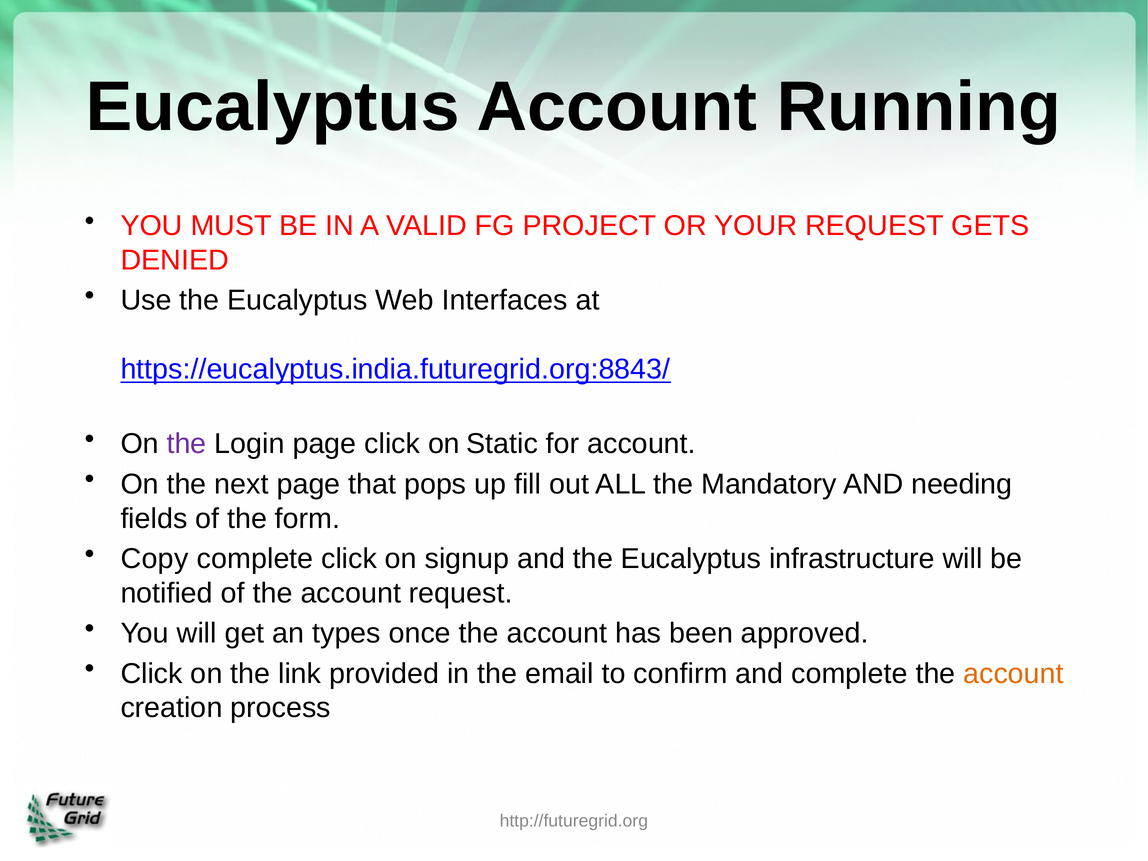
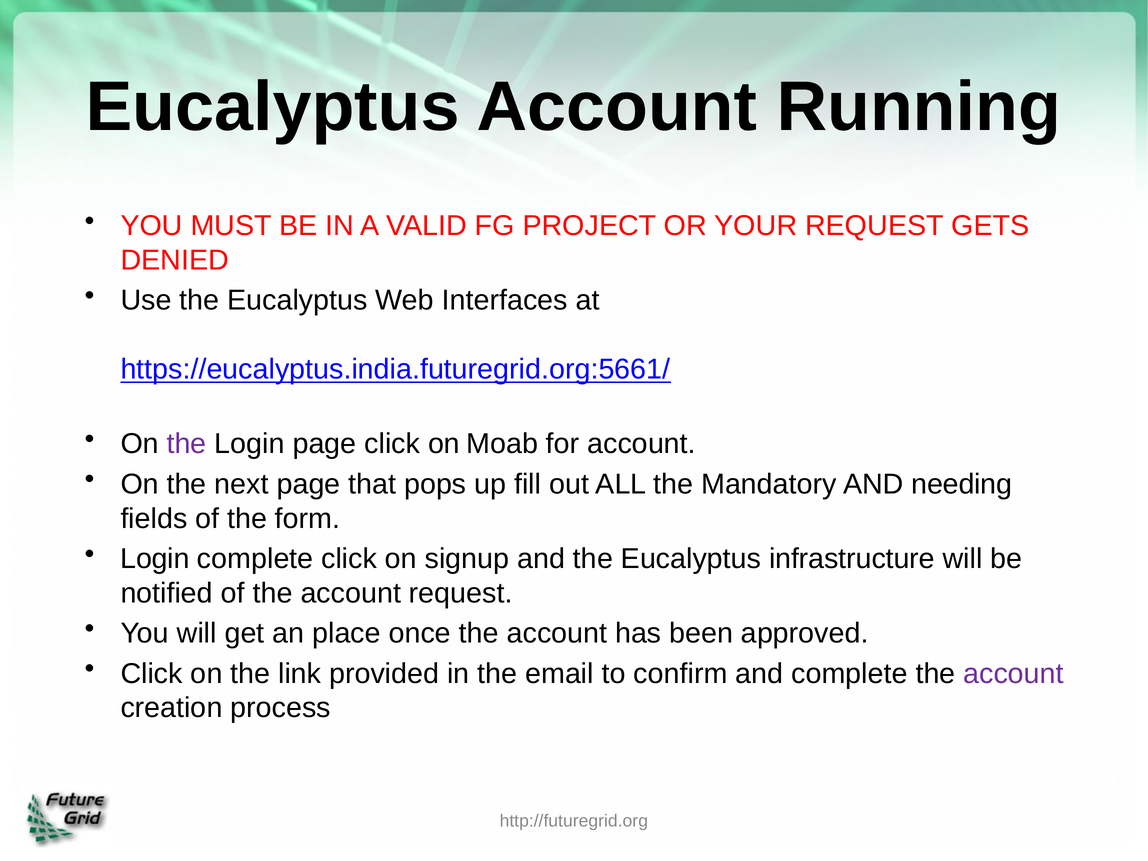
https://eucalyptus.india.futuregrid.org:8843/: https://eucalyptus.india.futuregrid.org:8843/ -> https://eucalyptus.india.futuregrid.org:5661/ (395, 369)
Static: Static -> Moab (502, 444)
Copy: Copy -> Login (155, 559)
types: types -> place (347, 633)
account colour: orange -> purple (1014, 674)
